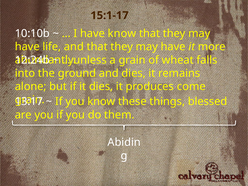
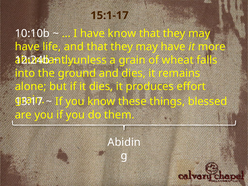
come: come -> effort (191, 86)
